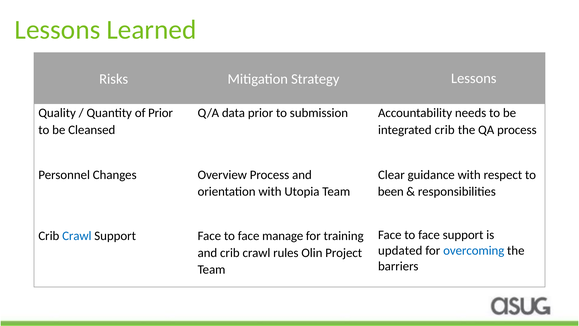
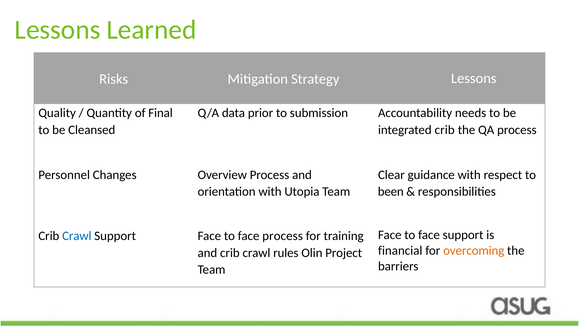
of Prior: Prior -> Final (161, 113)
face manage: manage -> process (283, 236)
updated: updated -> financial (400, 250)
overcoming colour: blue -> orange (474, 250)
